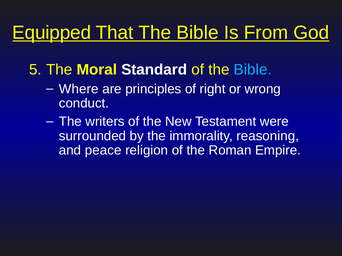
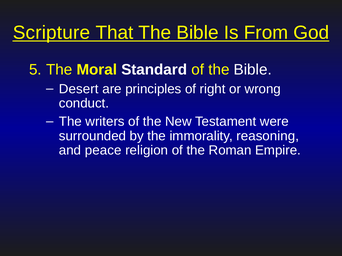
Equipped: Equipped -> Scripture (51, 33)
Bible colour: light blue -> white (253, 70)
Where: Where -> Desert (79, 89)
